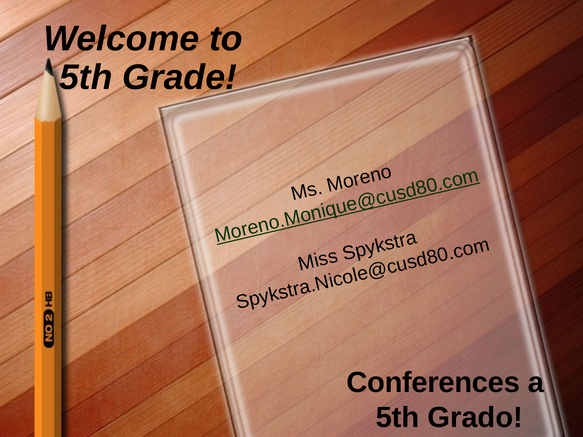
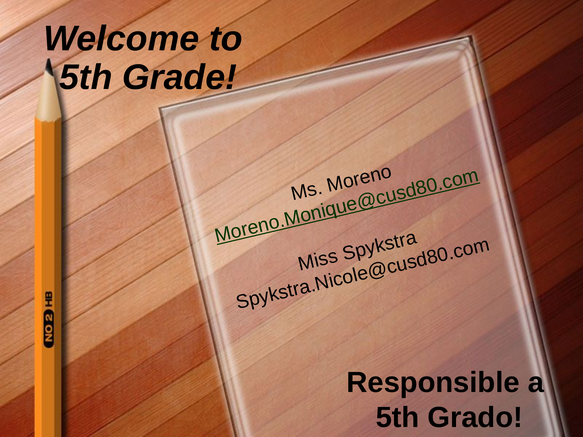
Conferences: Conferences -> Responsible (433, 383)
